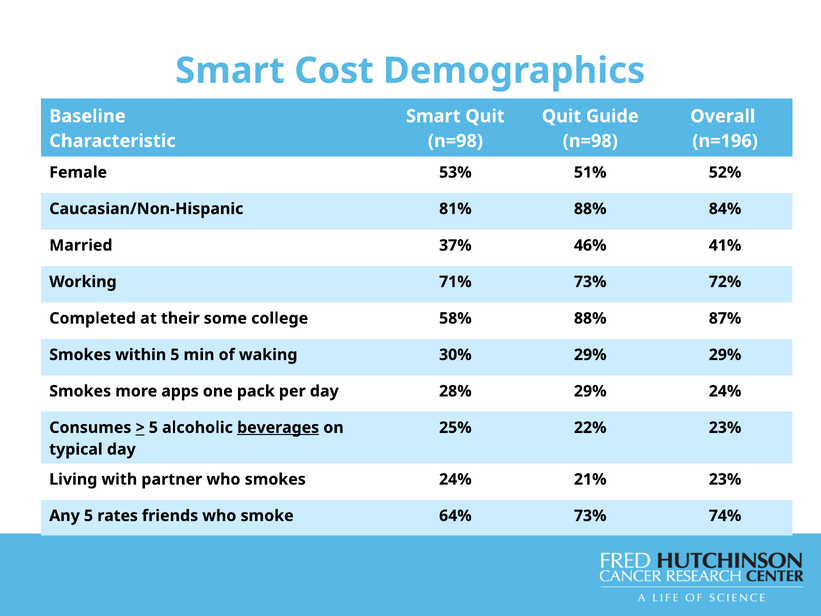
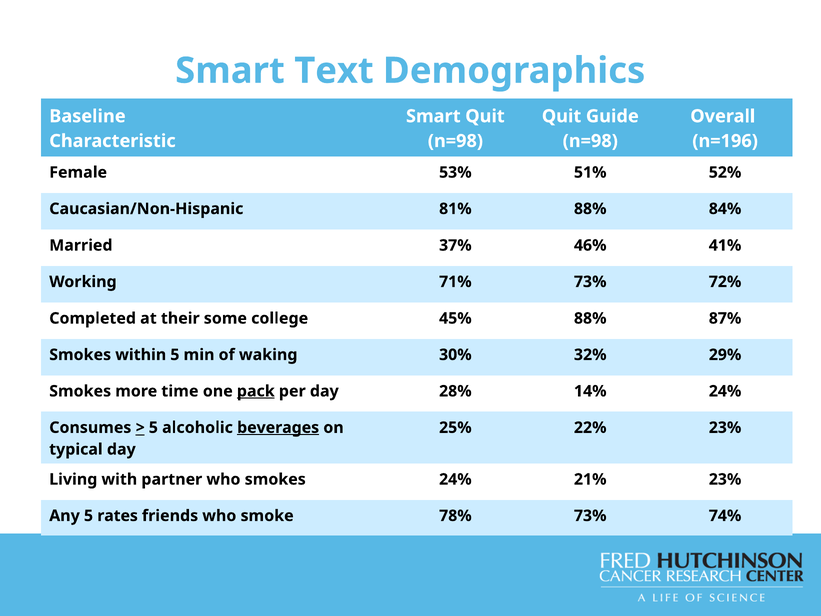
Cost: Cost -> Text (334, 71)
58%: 58% -> 45% (455, 318)
30% 29%: 29% -> 32% (590, 355)
apps: apps -> time (180, 391)
pack underline: none -> present (256, 391)
28% 29%: 29% -> 14% (590, 391)
64%: 64% -> 78% (455, 516)
